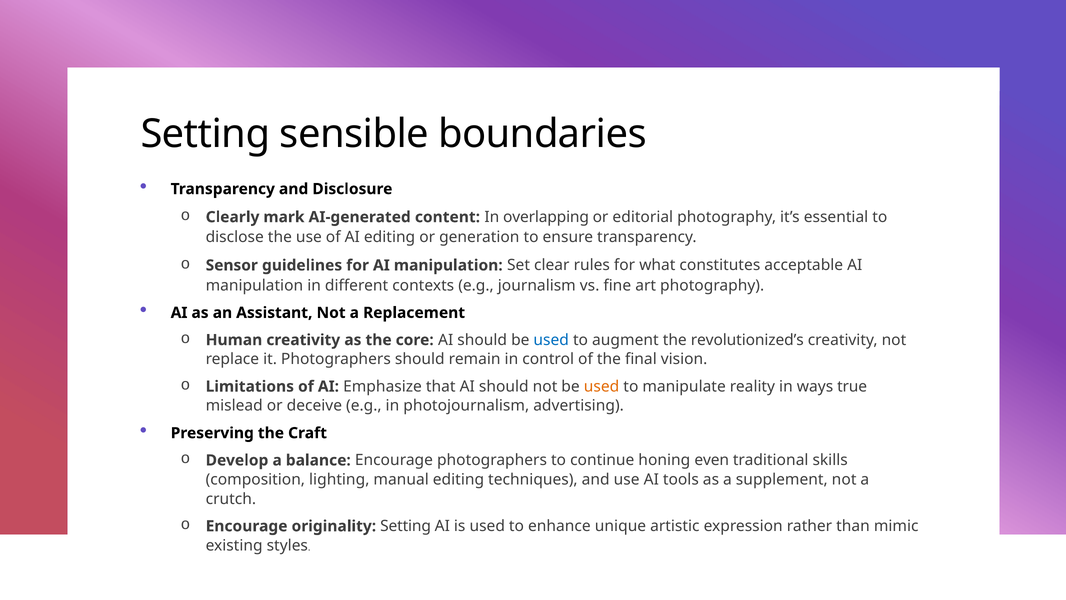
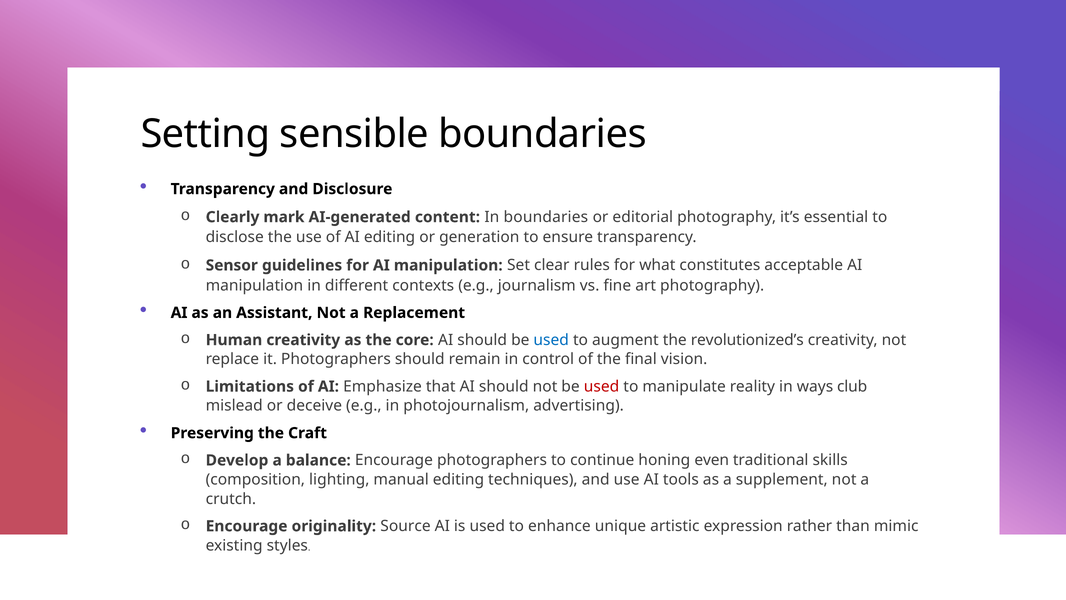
In overlapping: overlapping -> boundaries (546, 217)
used colour: orange -> red (602, 386)
true: true -> club (852, 386)
originality Setting: Setting -> Source (406, 526)
